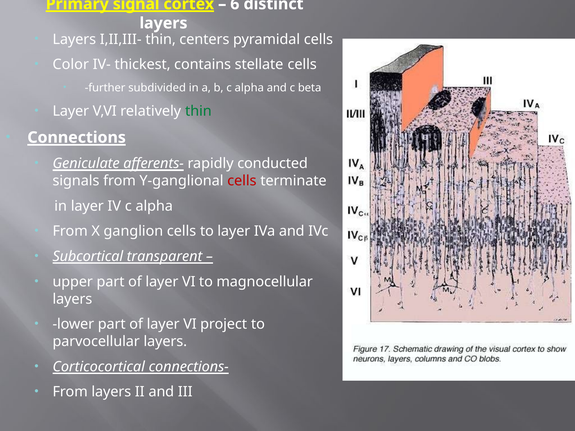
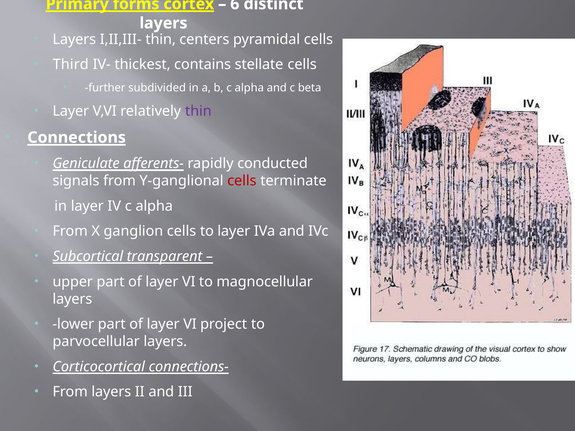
signal: signal -> forms (136, 4)
Color: Color -> Third (71, 65)
thin colour: green -> purple (198, 111)
